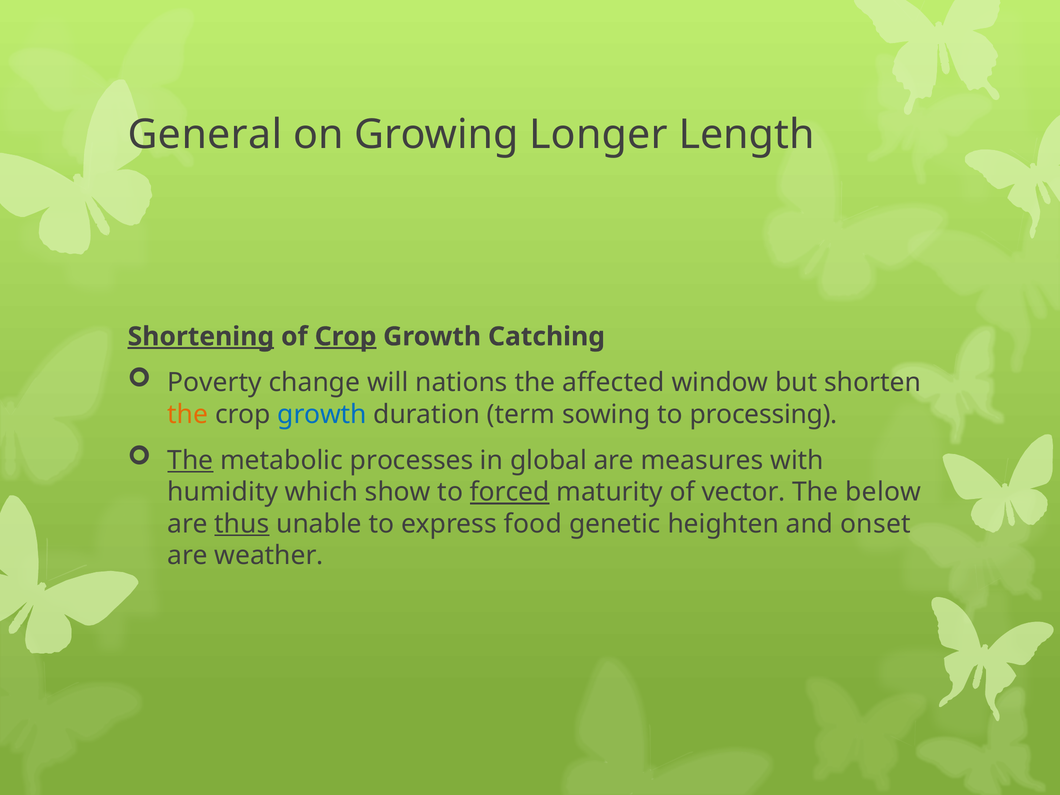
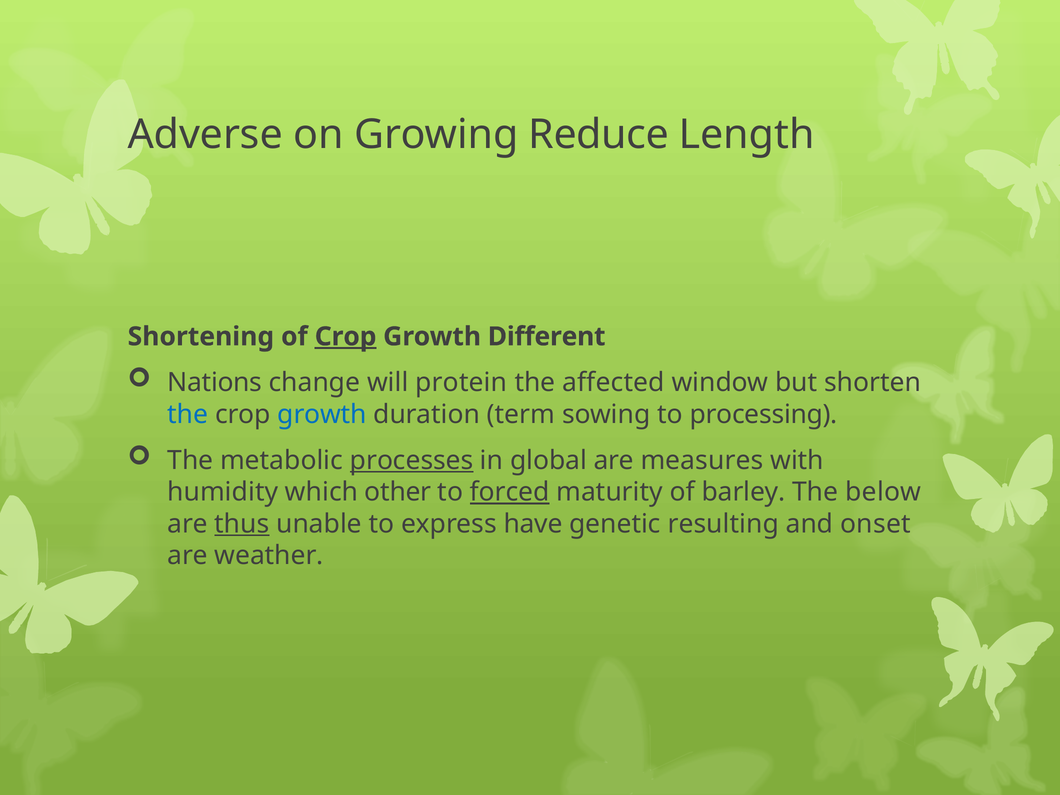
General: General -> Adverse (205, 135)
Longer: Longer -> Reduce (599, 135)
Shortening underline: present -> none (201, 337)
Catching: Catching -> Different (547, 337)
Poverty: Poverty -> Nations (215, 383)
nations: nations -> protein (461, 383)
the colour: orange -> blue (188, 414)
The underline: present -> none (190, 460)
processes underline: none -> present (412, 460)
show: show -> other (398, 492)
vector: vector -> barley (743, 492)
food: food -> have (533, 524)
heighten: heighten -> resulting (723, 524)
